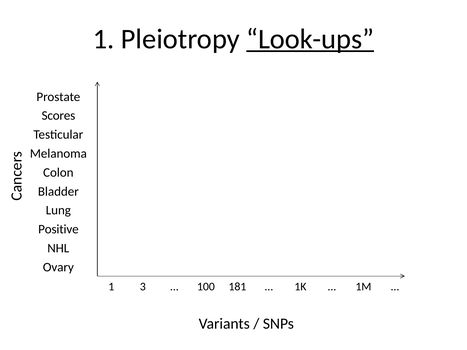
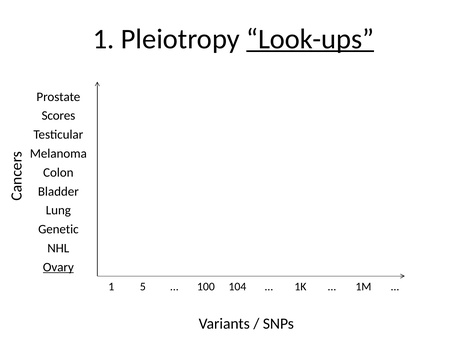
Positive: Positive -> Genetic (58, 229)
Ovary underline: none -> present (58, 267)
3: 3 -> 5 (143, 287)
181: 181 -> 104 (237, 287)
